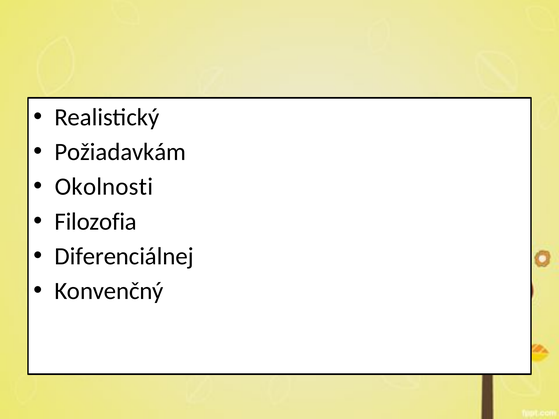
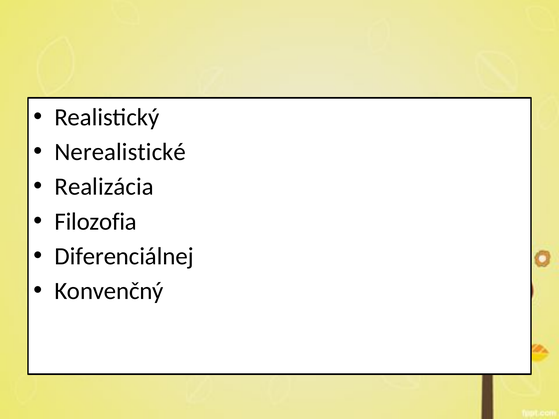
Požiadavkám: Požiadavkám -> Nerealistické (120, 152)
Okolnosti: Okolnosti -> Realizácia (104, 187)
